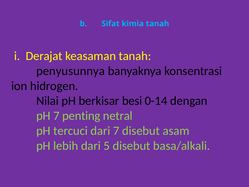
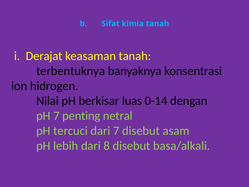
penyusunnya: penyusunnya -> terbentuknya (71, 71)
besi: besi -> luas (132, 101)
5: 5 -> 8 (107, 146)
